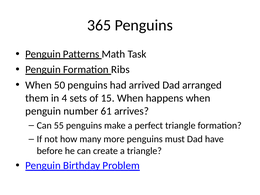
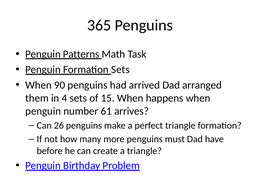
Formation Ribs: Ribs -> Sets (120, 70)
50: 50 -> 90 (60, 85)
55: 55 -> 26 (59, 125)
